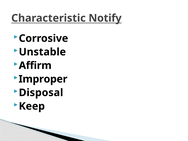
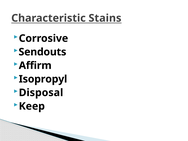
Notify: Notify -> Stains (105, 18)
Unstable: Unstable -> Sendouts (42, 52)
Improper: Improper -> Isopropyl (43, 79)
